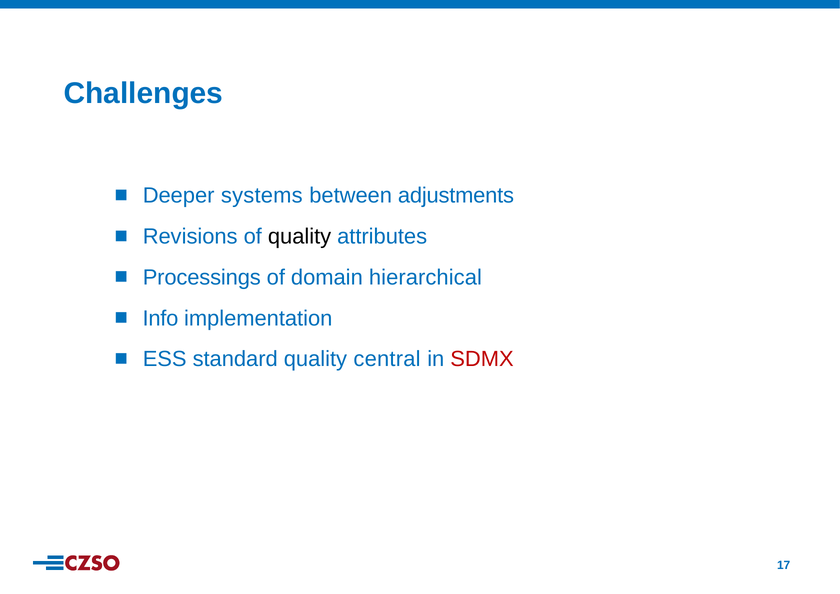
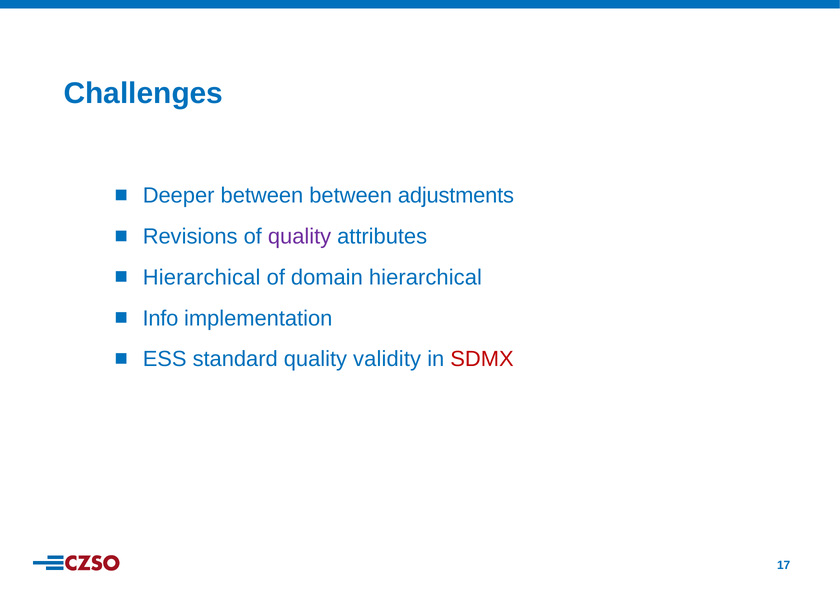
Deeper systems: systems -> between (262, 196)
quality colour: black -> purple (300, 236)
Processings: Processings -> Hierarchical (202, 277)
central: central -> validity (387, 359)
